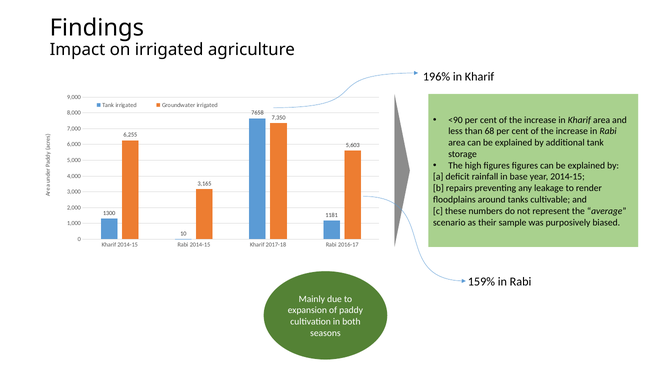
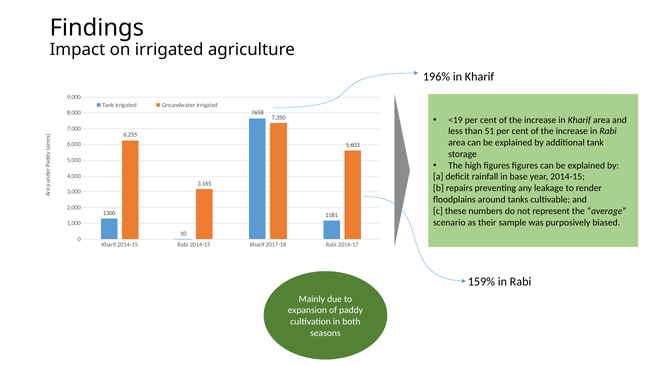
<90: <90 -> <19 (455, 120)
68: 68 -> 51 (489, 131)
